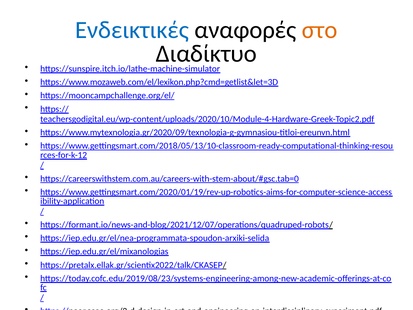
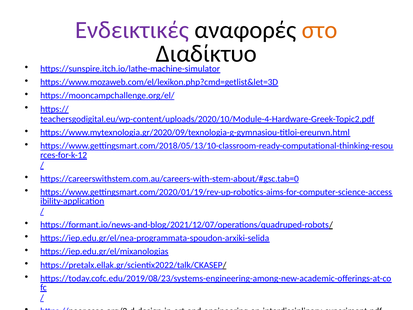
Ενδεικτικές colour: blue -> purple (132, 30)
